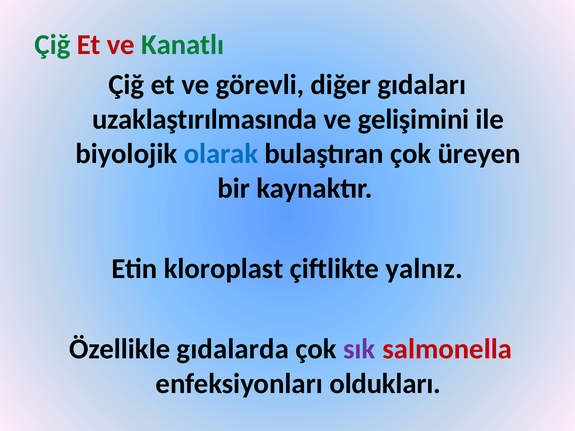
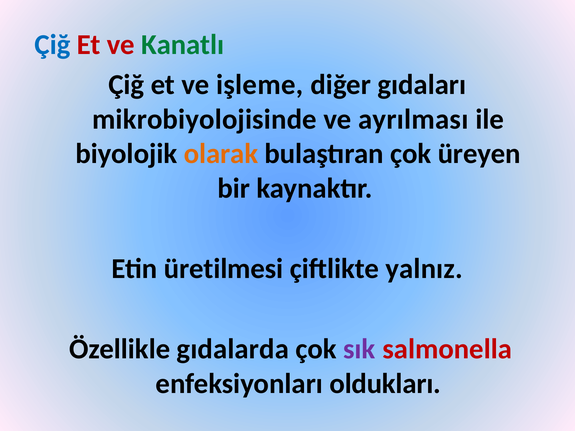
Çiğ colour: green -> blue (52, 45)
görevli: görevli -> işleme (260, 85)
uzaklaştırılmasında: uzaklaştırılmasında -> mikrobiyolojisinde (204, 119)
gelişimini: gelişimini -> ayrılması (413, 119)
olarak colour: blue -> orange (221, 154)
kloroplast: kloroplast -> üretilmesi (224, 269)
